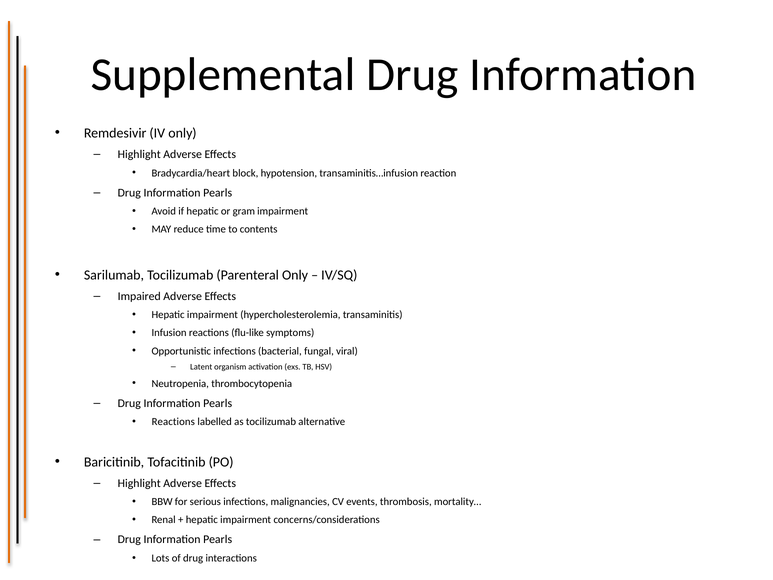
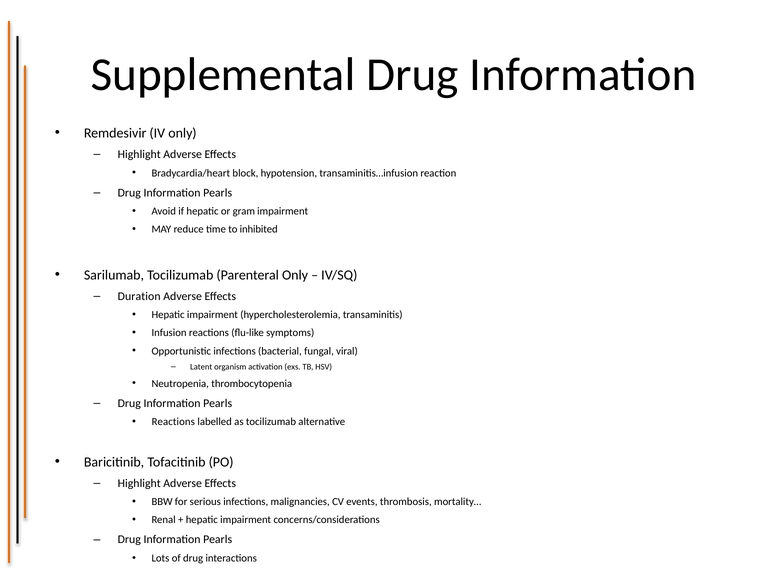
contents: contents -> inhibited (259, 229)
Impaired: Impaired -> Duration (139, 296)
